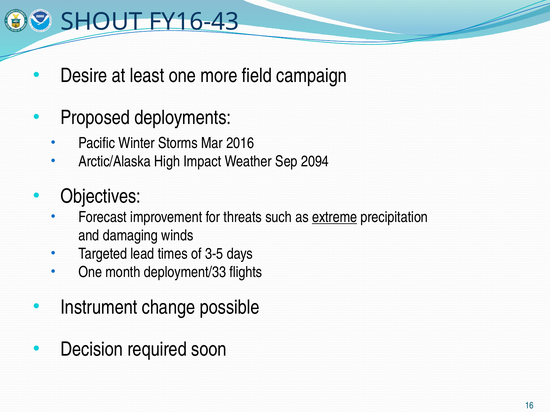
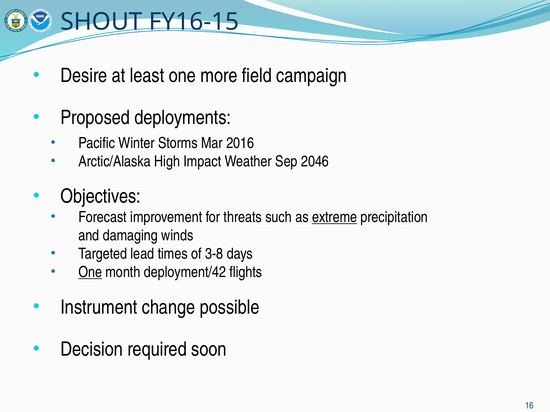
FY16-43: FY16-43 -> FY16-15 (194, 22)
2094: 2094 -> 2046 (315, 161)
3-5: 3-5 -> 3-8 (214, 254)
One underline: none -> present (90, 272)
deployment/33: deployment/33 -> deployment/42 (185, 272)
